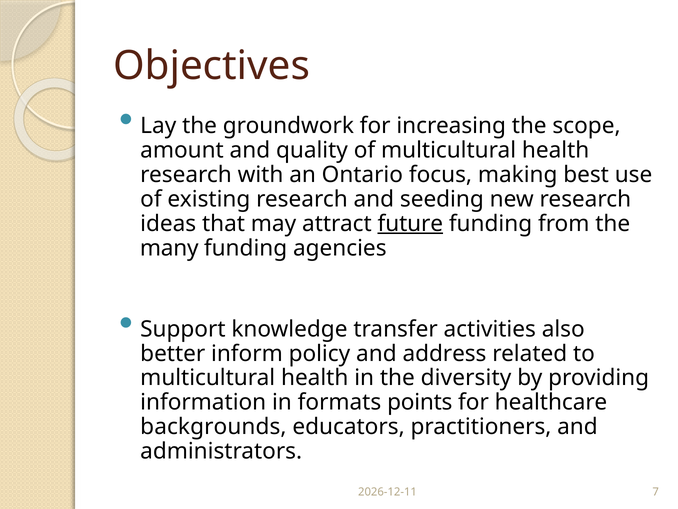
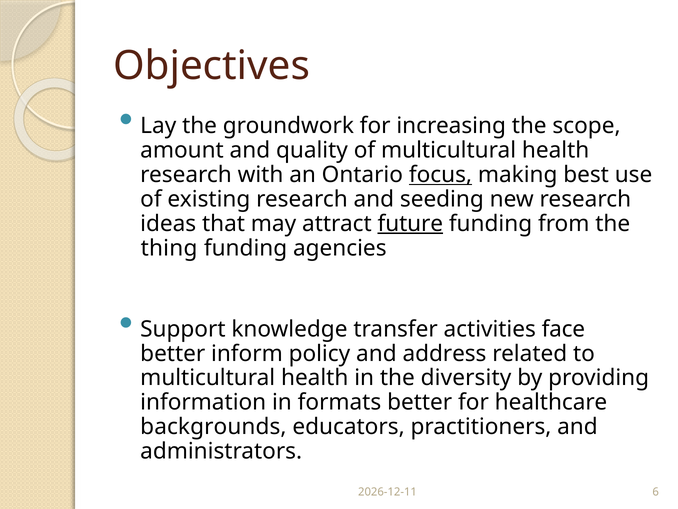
focus underline: none -> present (440, 175)
many: many -> thing (169, 248)
also: also -> face (563, 329)
formats points: points -> better (420, 402)
7: 7 -> 6 (656, 492)
